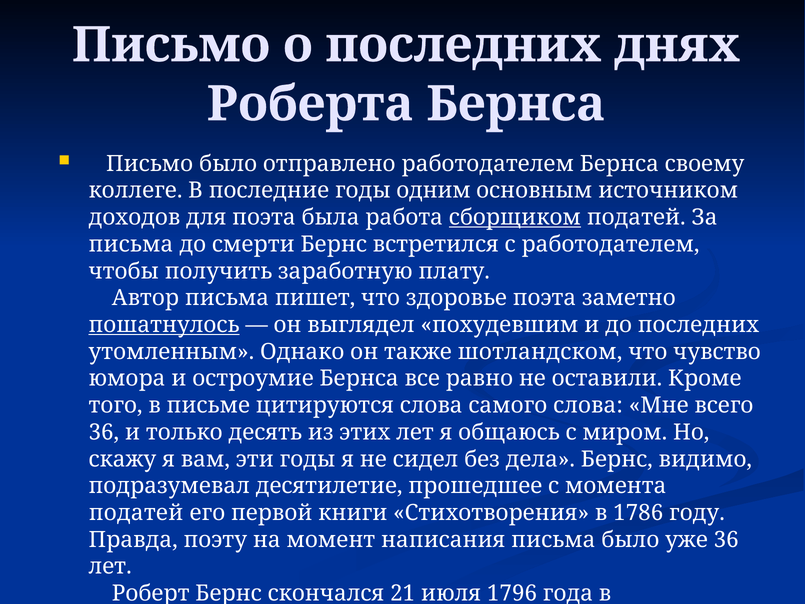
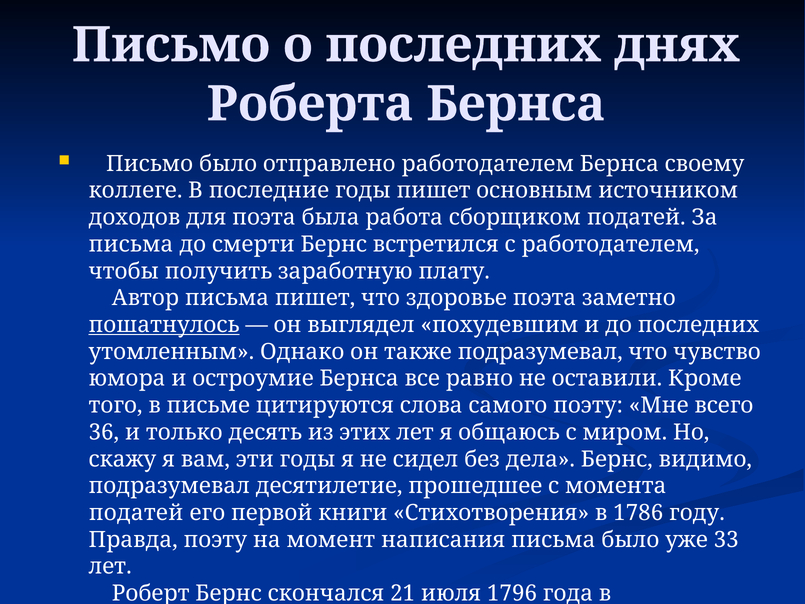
годы одним: одним -> пишет (434, 191)
сборщиком underline: present -> none (515, 217)
также шотландском: шотландском -> подразумевал (540, 352)
самого слова: слова -> поэту (588, 405)
уже 36: 36 -> 33 (726, 539)
